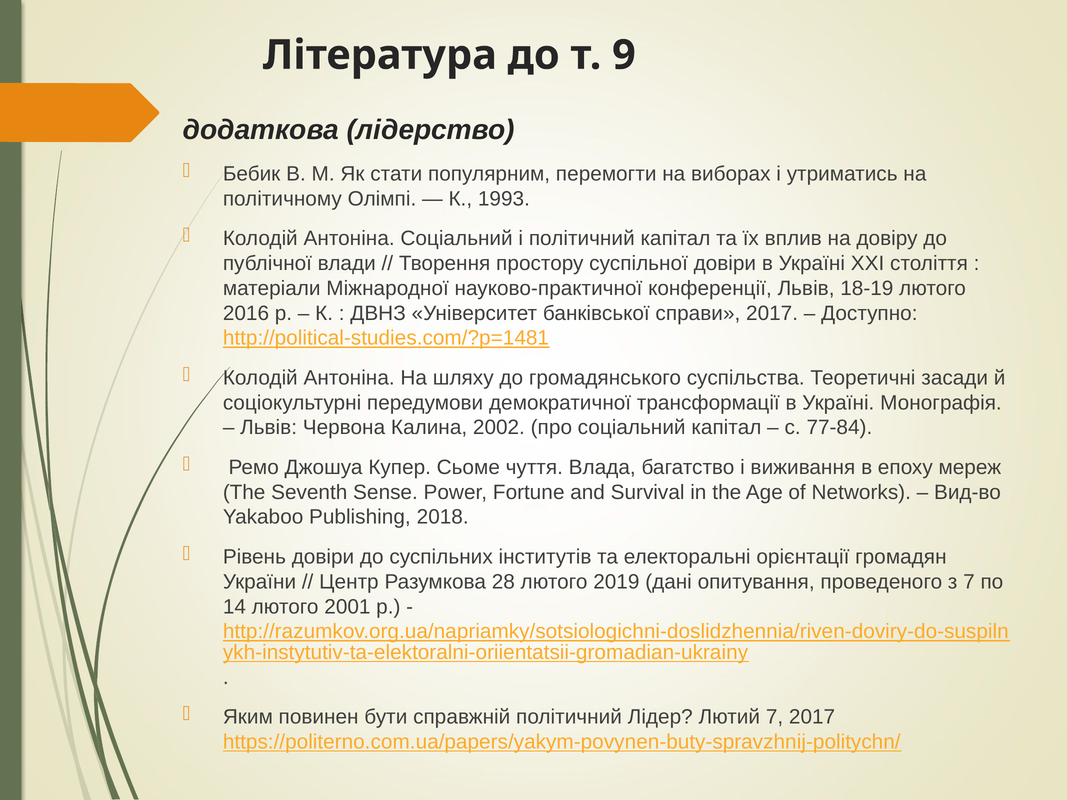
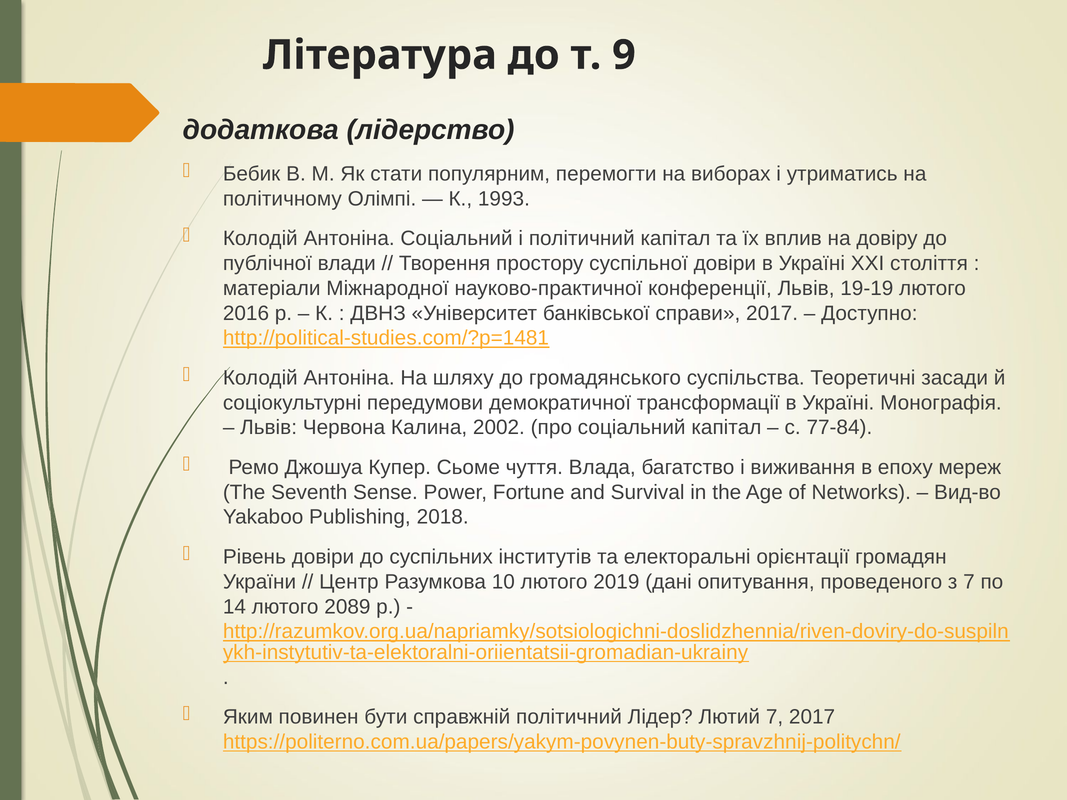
18-19: 18-19 -> 19-19 (867, 288)
28: 28 -> 10 (503, 582)
2001: 2001 -> 2089 (347, 607)
